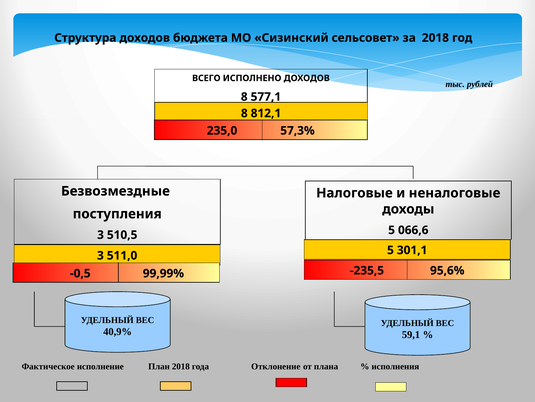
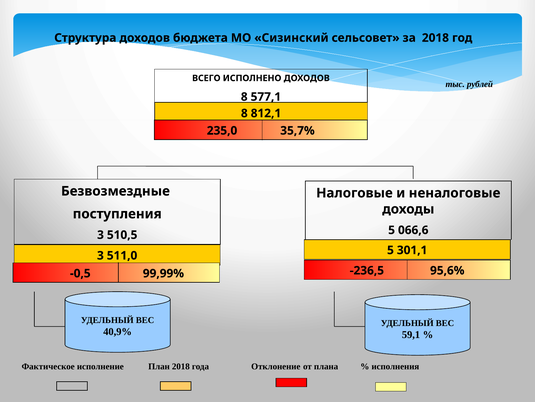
57,3%: 57,3% -> 35,7% (297, 130)
-235,5: -235,5 -> -236,5 (367, 270)
